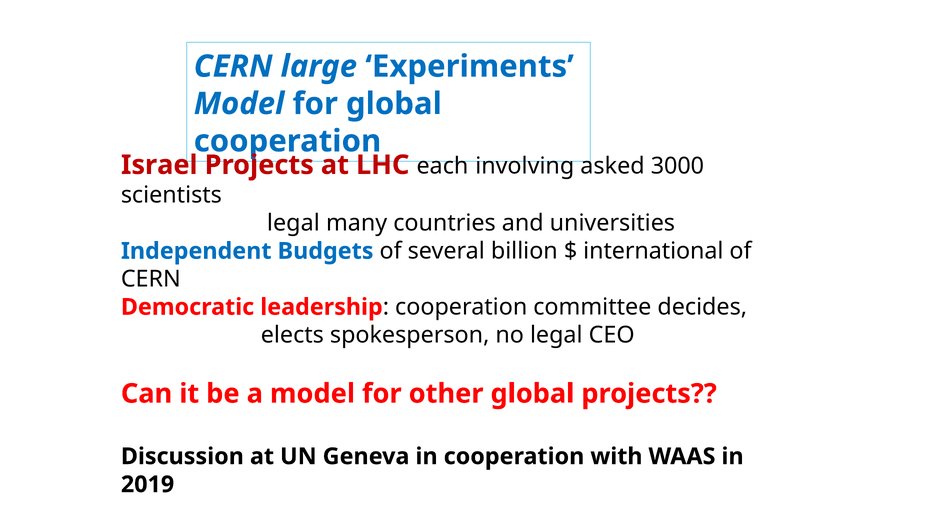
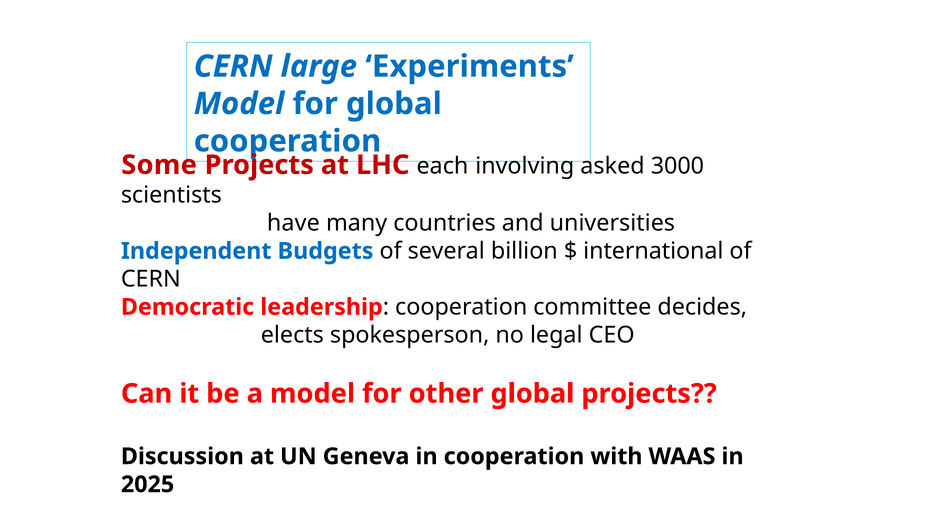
Israel: Israel -> Some (159, 165)
legal: legal -> have (293, 223)
2019: 2019 -> 2025 (148, 484)
